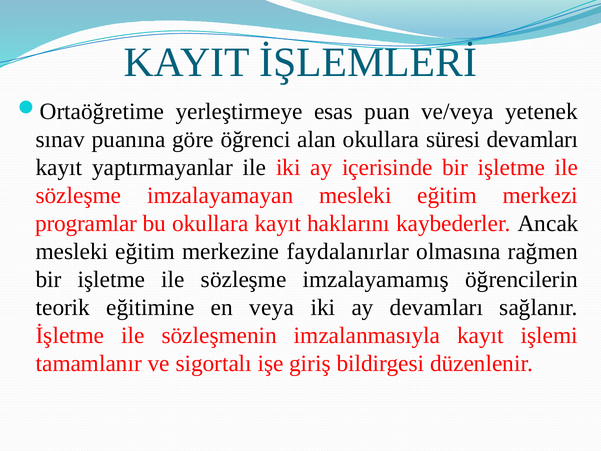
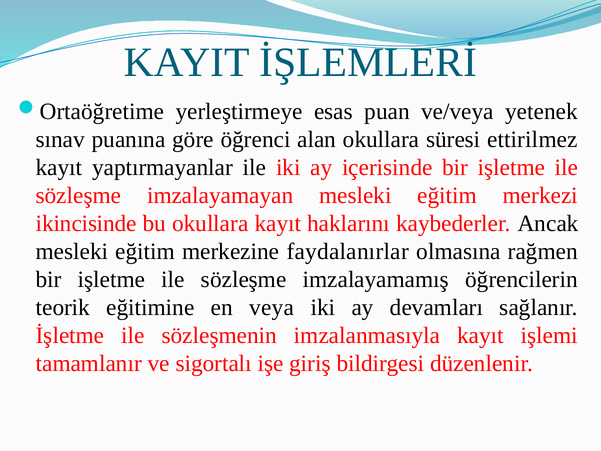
süresi devamları: devamları -> ettirilmez (532, 139)
programlar: programlar -> ikincisinde (86, 223)
